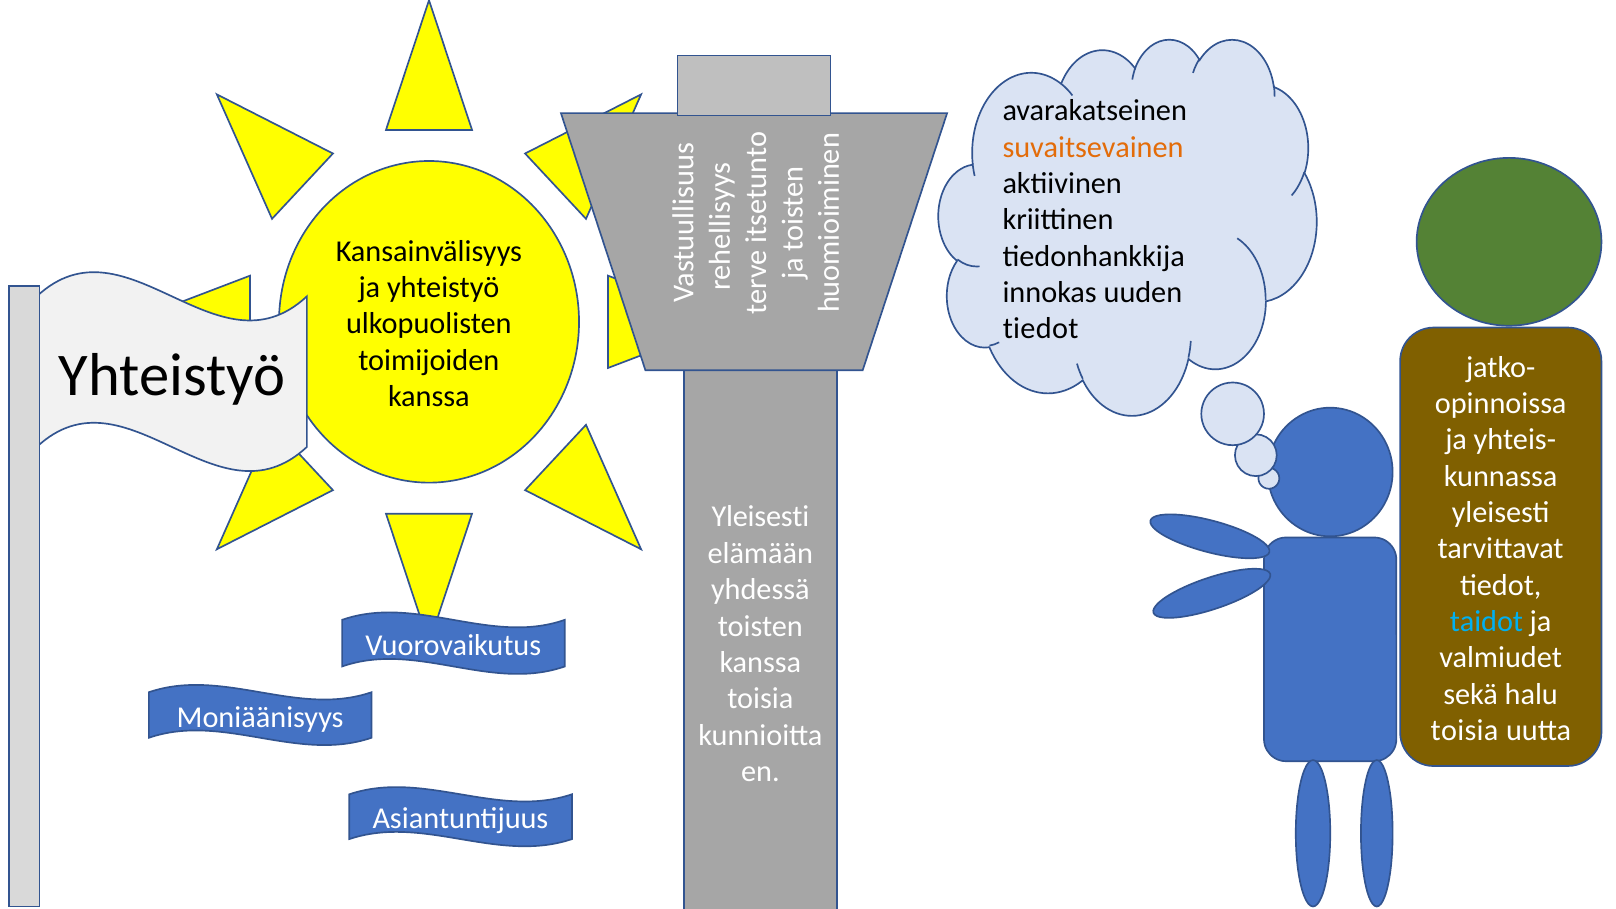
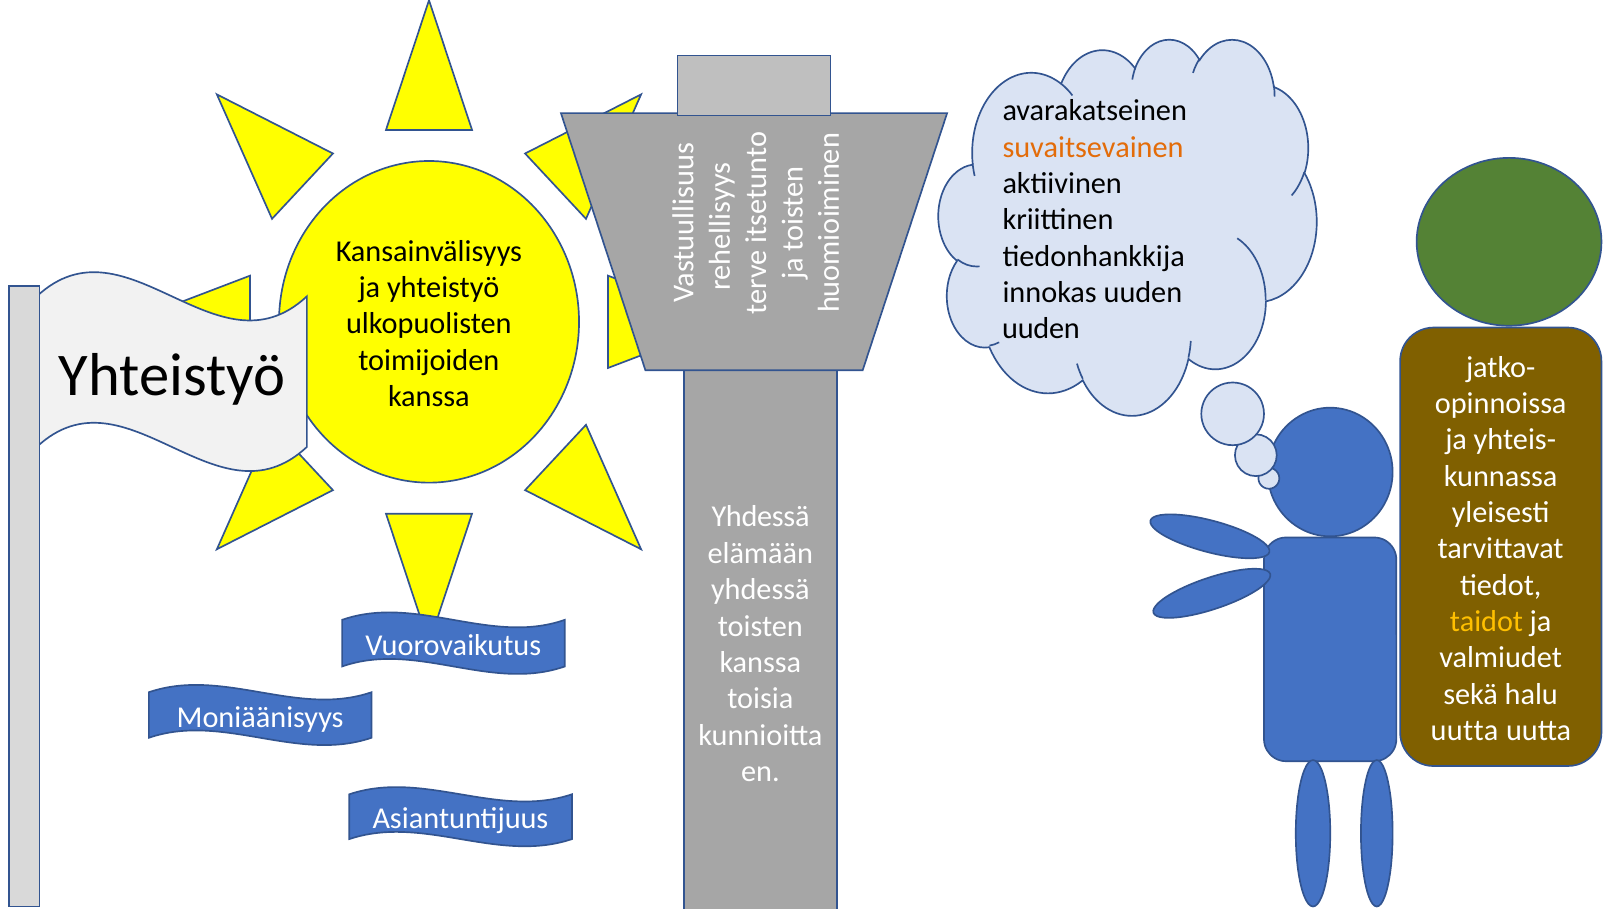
tiedot: tiedot -> uuden (1041, 329)
Yleisesti: Yleisesti -> Yhdessä (761, 517)
taidot colour: light blue -> yellow (1486, 622)
toisia: toisia -> uutta (1465, 731)
